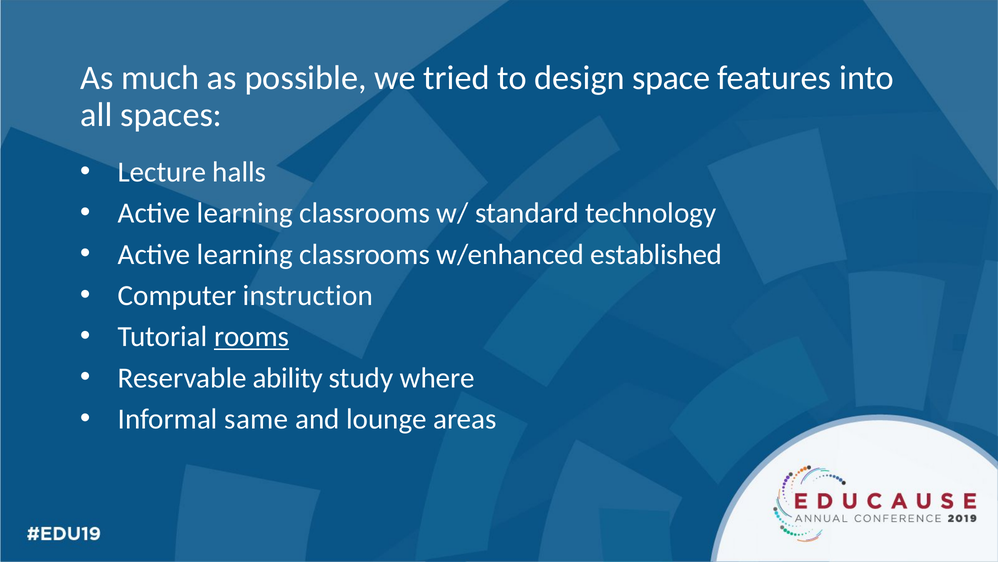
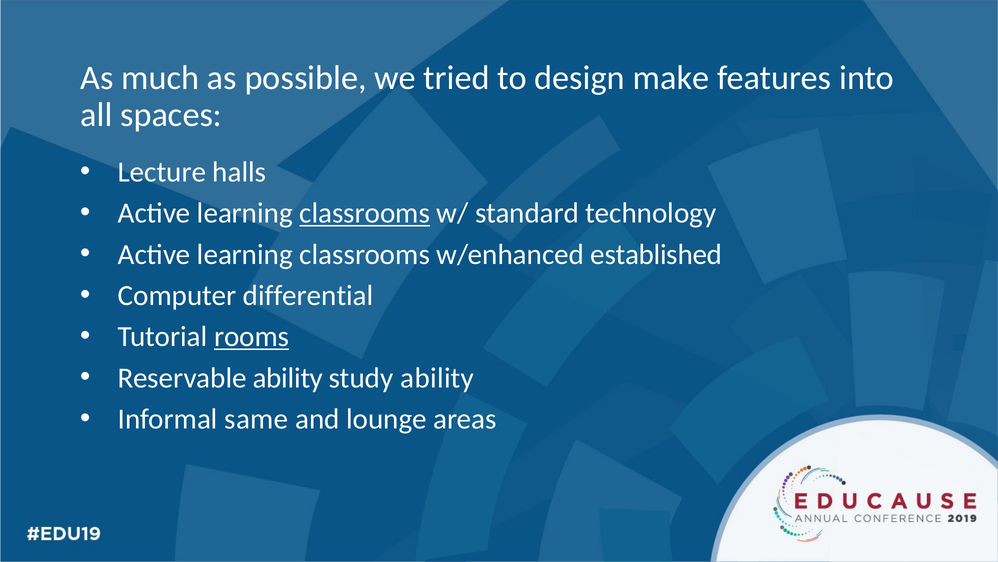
space: space -> make (671, 78)
classrooms underline: none -> present (365, 213)
instruction: instruction -> differential (308, 295)
study where: where -> ability (437, 377)
